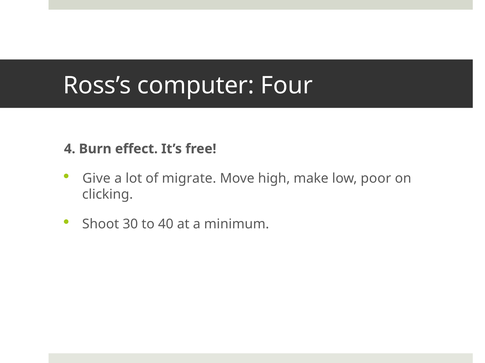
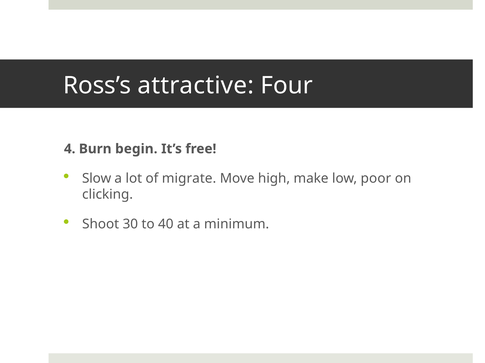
computer: computer -> attractive (196, 86)
effect: effect -> begin (136, 149)
Give: Give -> Slow (97, 179)
